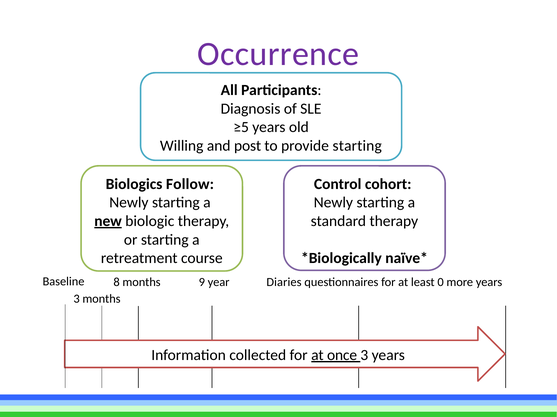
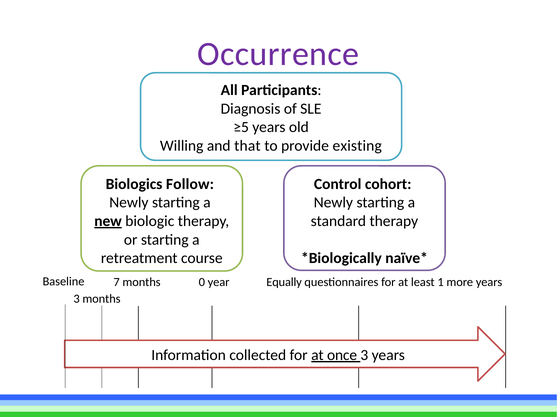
post: post -> that (247, 146)
provide starting: starting -> existing (357, 146)
8: 8 -> 7 (117, 283)
9: 9 -> 0 (202, 283)
Diaries: Diaries -> Equally (284, 283)
0: 0 -> 1 (441, 283)
